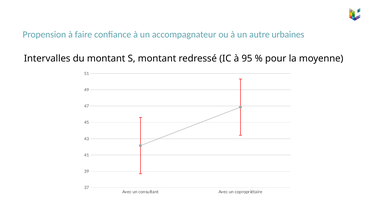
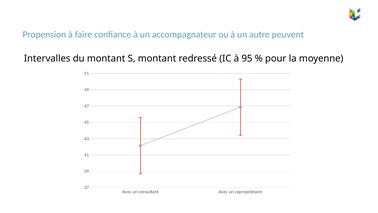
urbaines: urbaines -> peuvent (288, 34)
